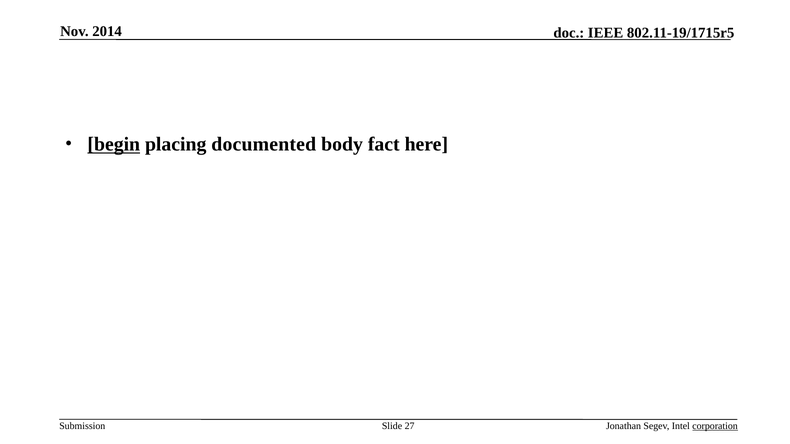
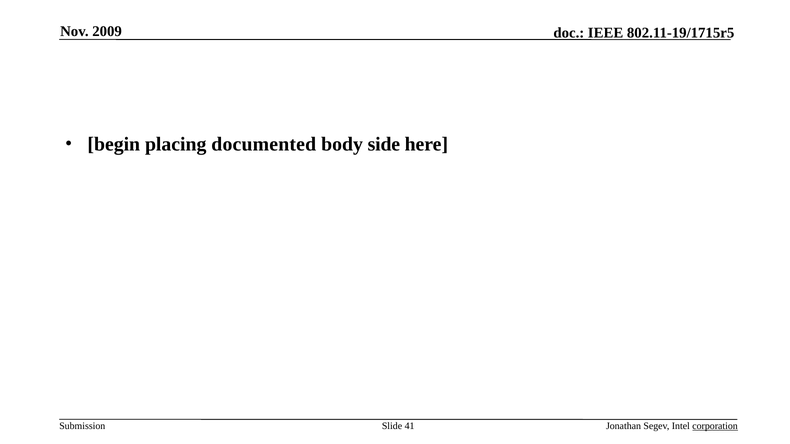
2014: 2014 -> 2009 (107, 31)
begin underline: present -> none (114, 145)
fact: fact -> side (384, 145)
27: 27 -> 41 (410, 426)
